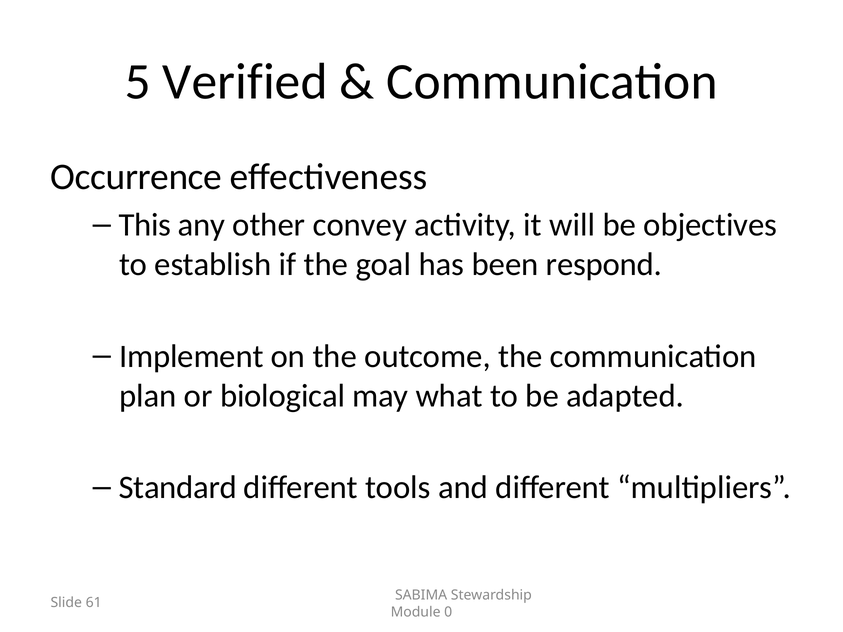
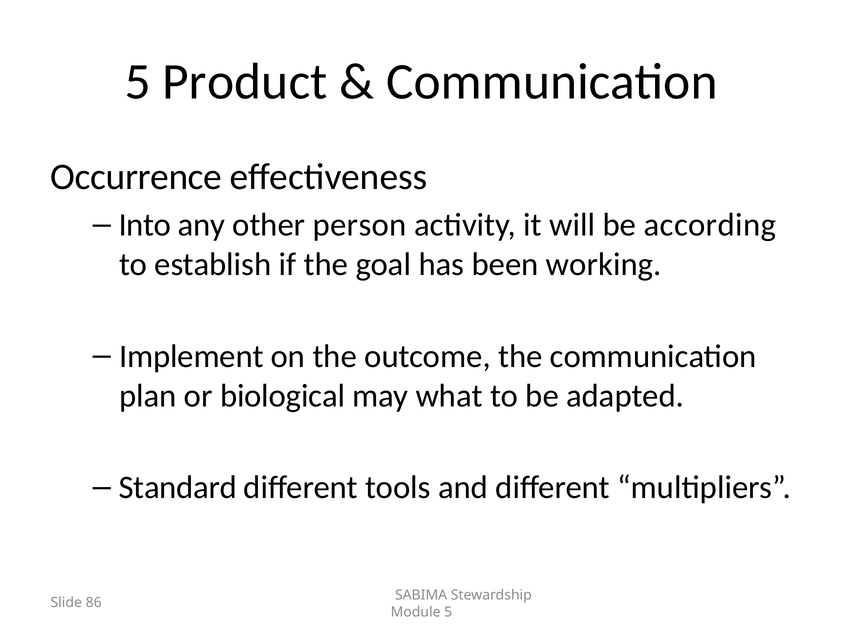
Verified: Verified -> Product (245, 82)
This: This -> Into (145, 225)
convey: convey -> person (360, 225)
objectives: objectives -> according (710, 225)
respond: respond -> working (604, 265)
61: 61 -> 86 (94, 603)
Module 0: 0 -> 5 (448, 612)
